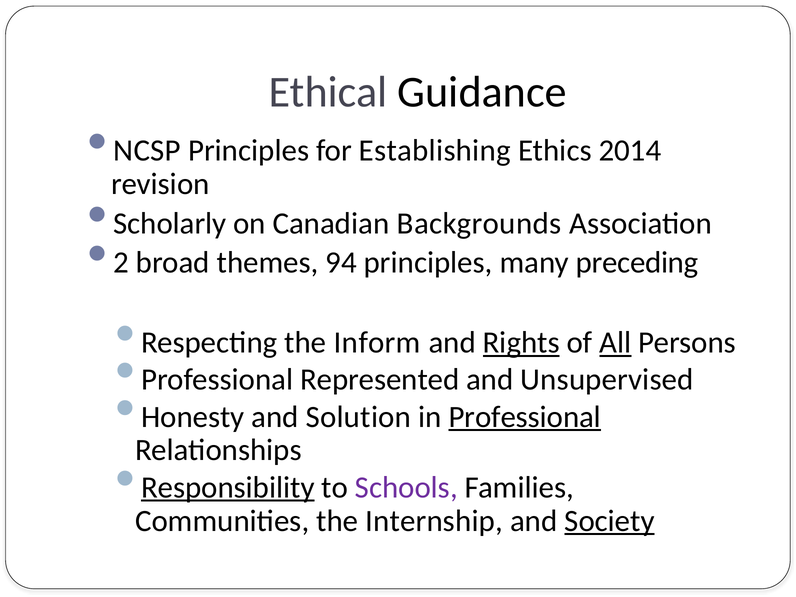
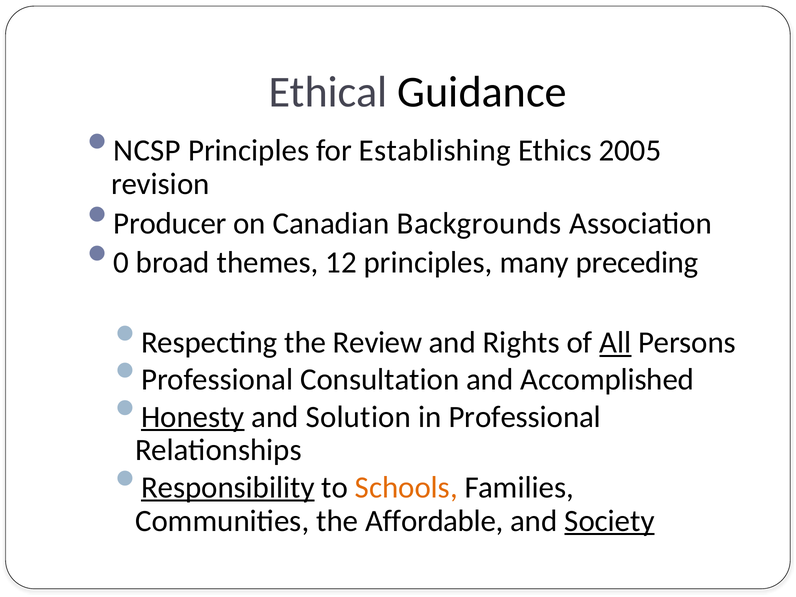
2014: 2014 -> 2005 (630, 151)
Scholarly: Scholarly -> Producer (170, 223)
2: 2 -> 0 (121, 263)
94: 94 -> 12 (341, 263)
Inform: Inform -> Review (378, 343)
Rights underline: present -> none (521, 343)
Represented: Represented -> Consultation (380, 380)
Unsupervised: Unsupervised -> Accomplished (607, 380)
Honesty underline: none -> present (193, 417)
Professional underline: present -> none (525, 417)
Schools colour: purple -> orange (406, 487)
Internship: Internship -> Affordable (434, 521)
